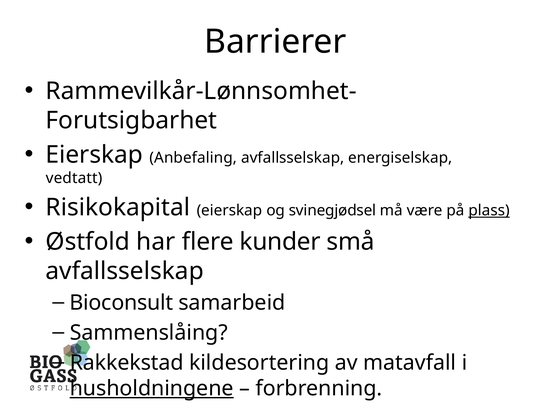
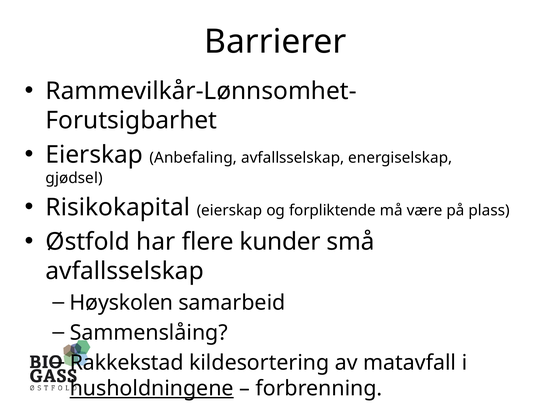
vedtatt: vedtatt -> gjødsel (74, 178)
svinegjødsel: svinegjødsel -> forpliktende (332, 211)
plass underline: present -> none (489, 211)
Bioconsult: Bioconsult -> Høyskolen (121, 303)
